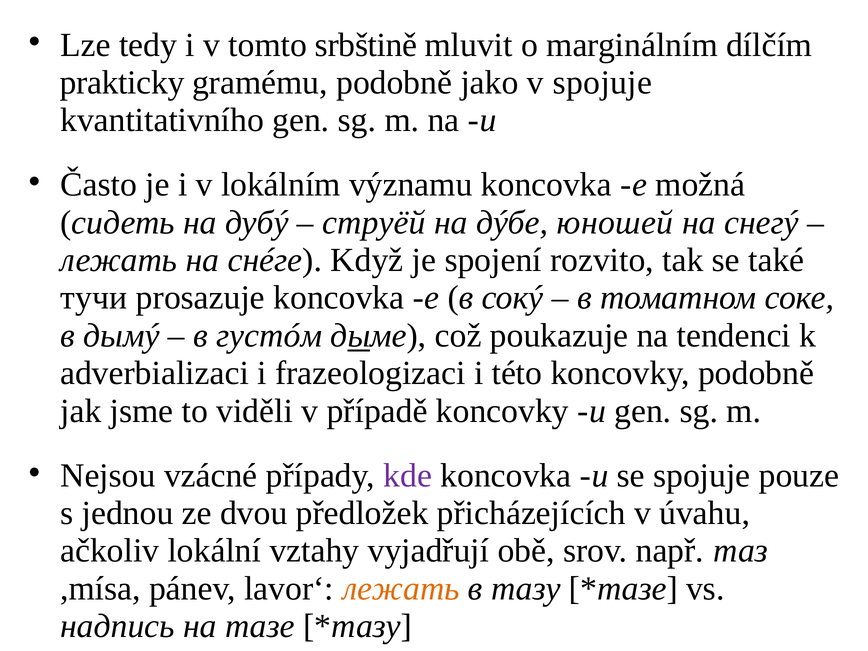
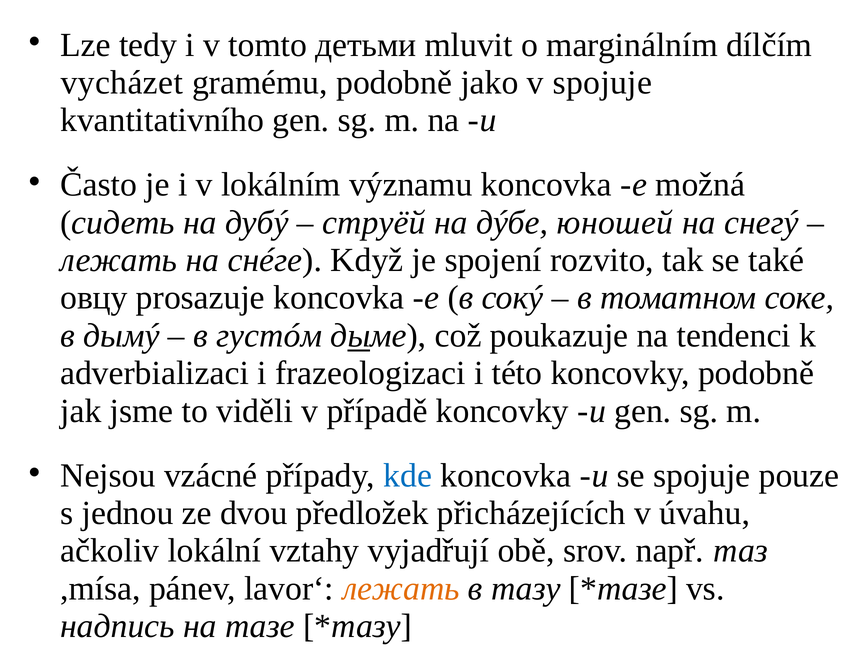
srbštině: srbštině -> детьми (366, 45)
prakticky: prakticky -> vycházet (122, 83)
тучи: тучи -> овцу (94, 298)
kde colour: purple -> blue (408, 475)
